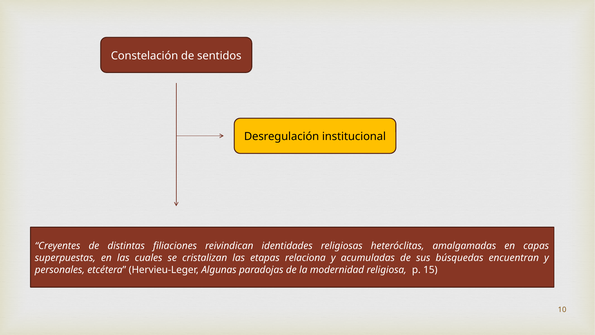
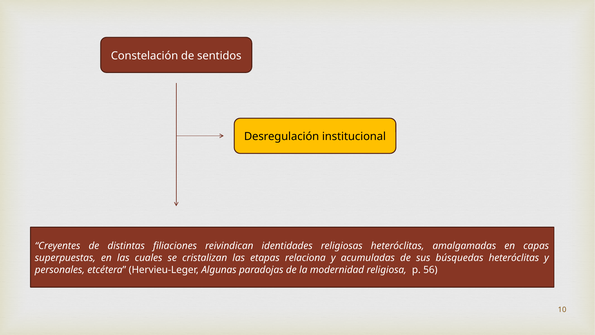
búsquedas encuentran: encuentran -> heteróclitas (514, 258)
15: 15 -> 56 (430, 270)
